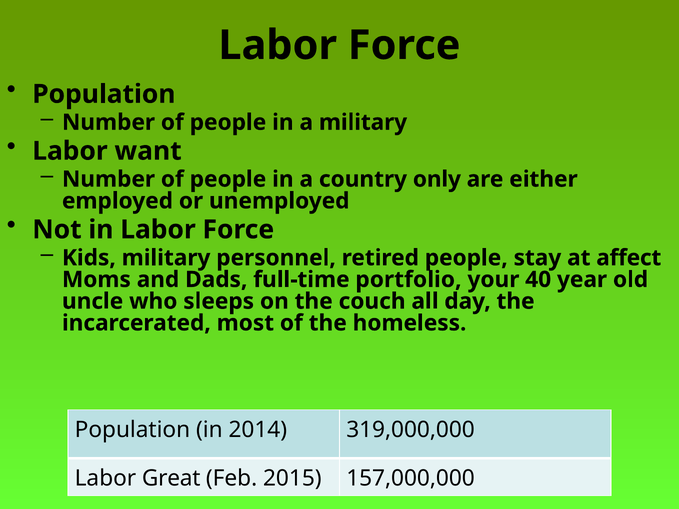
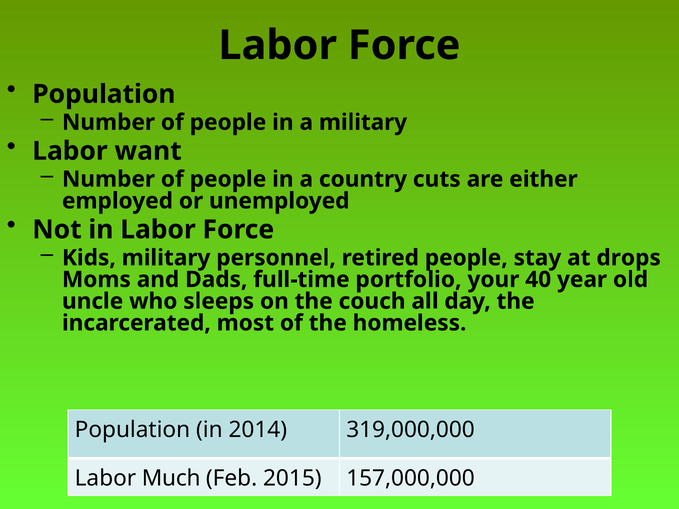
only: only -> cuts (437, 179)
affect: affect -> drops (629, 258)
Great: Great -> Much (171, 478)
